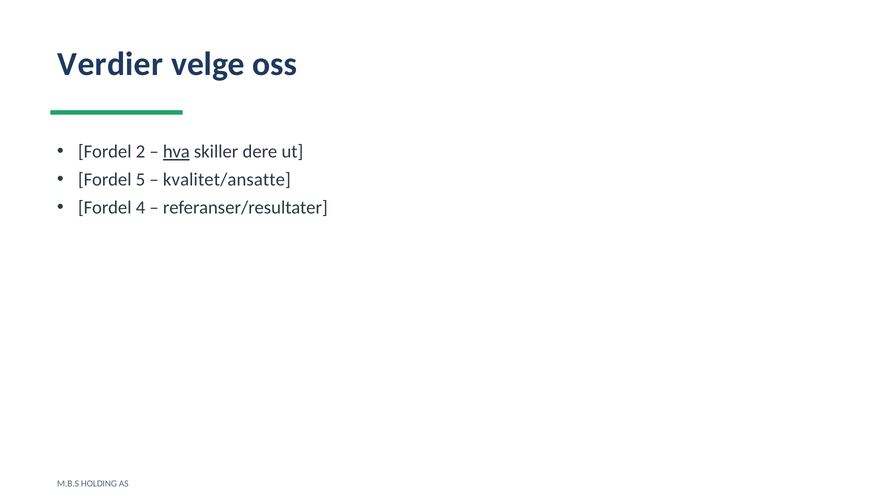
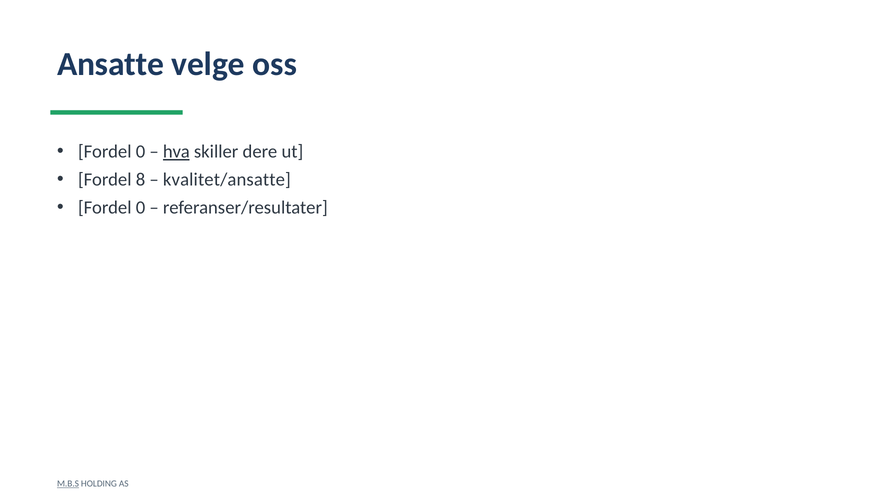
Verdier: Verdier -> Ansatte (111, 64)
2: 2 -> 0 (141, 152)
5: 5 -> 8 (141, 180)
4: 4 -> 0 (141, 208)
M.B.S underline: none -> present (68, 484)
